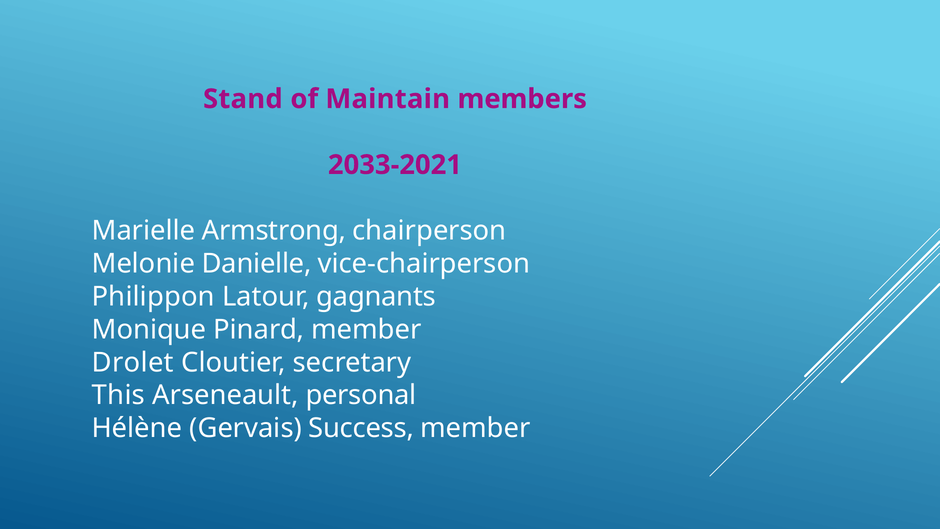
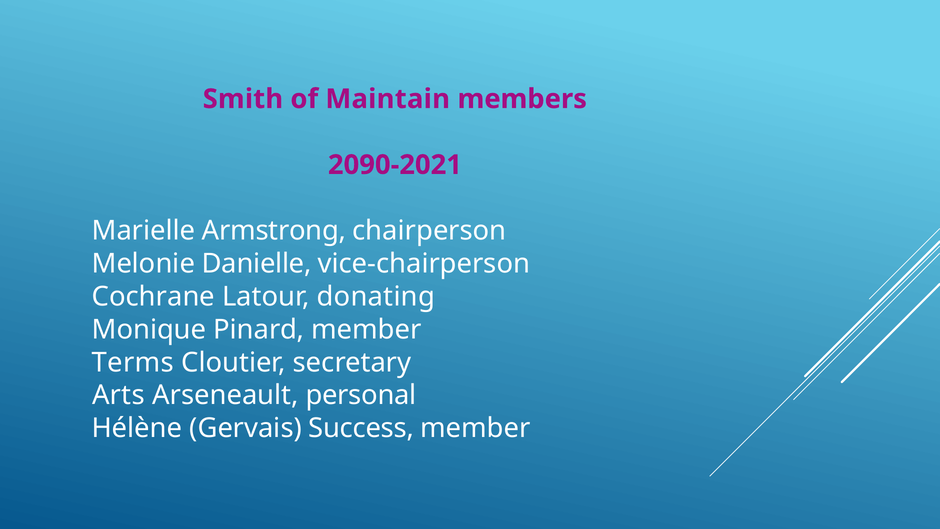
Stand: Stand -> Smith (243, 99)
2033-2021: 2033-2021 -> 2090-2021 (395, 165)
Philippon: Philippon -> Cochrane (153, 296)
gagnants: gagnants -> donating (376, 296)
Drolet: Drolet -> Terms (133, 362)
This: This -> Arts (118, 395)
